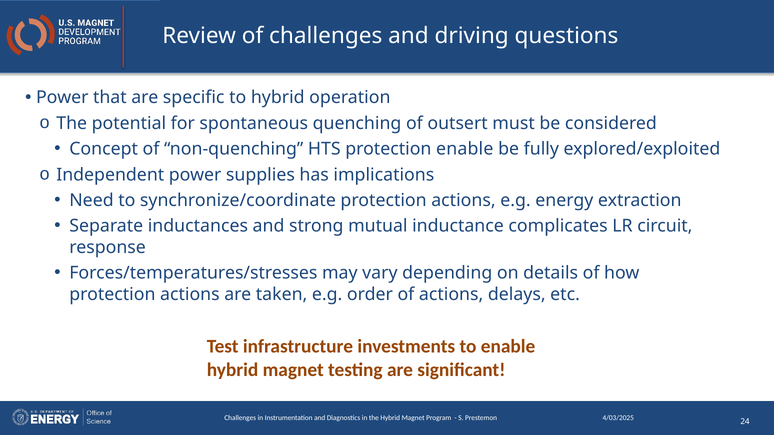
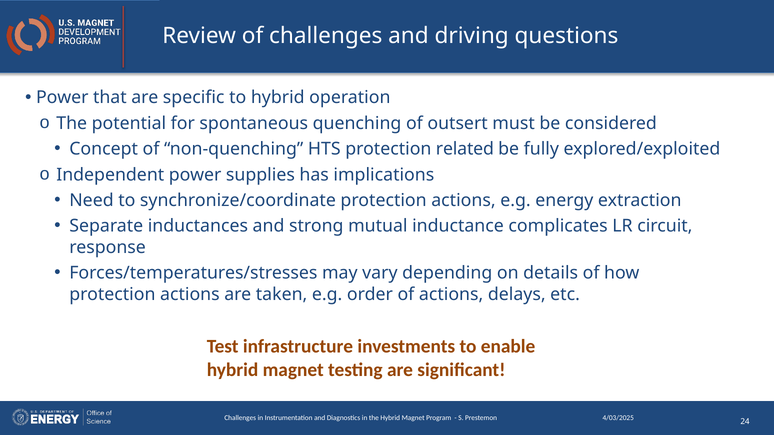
protection enable: enable -> related (465, 149)
